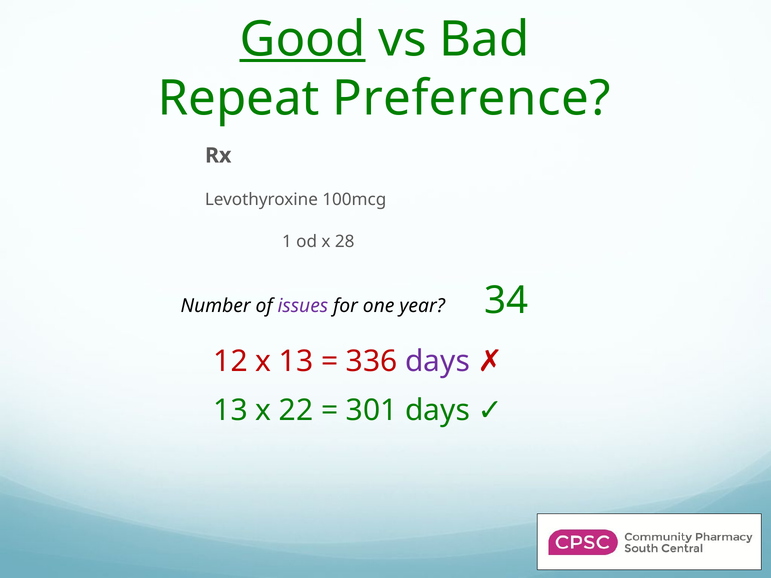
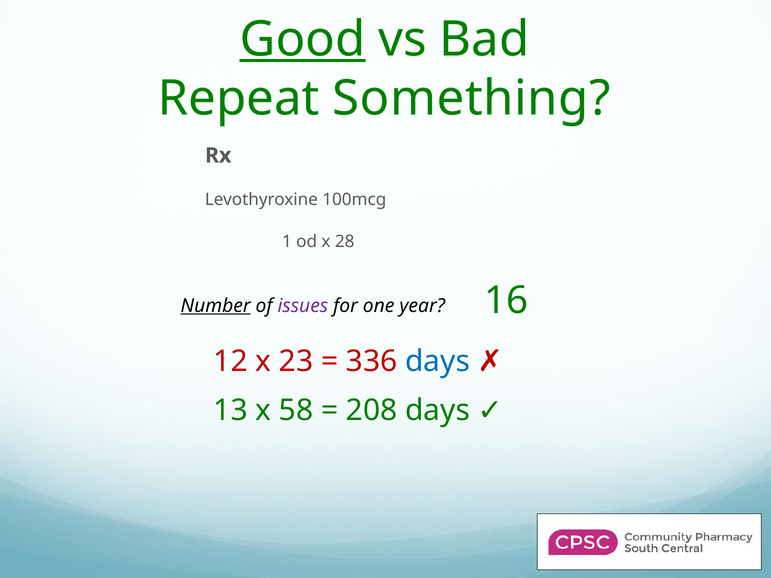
Preference: Preference -> Something (471, 99)
Number underline: none -> present (216, 306)
34: 34 -> 16 (506, 301)
x 13: 13 -> 23 (296, 362)
days colour: purple -> blue (437, 362)
22: 22 -> 58 (296, 410)
301: 301 -> 208 (372, 410)
